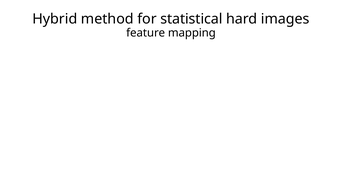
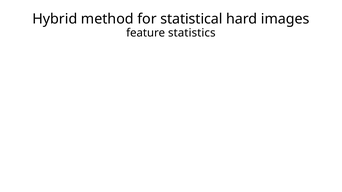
mapping: mapping -> statistics (192, 33)
